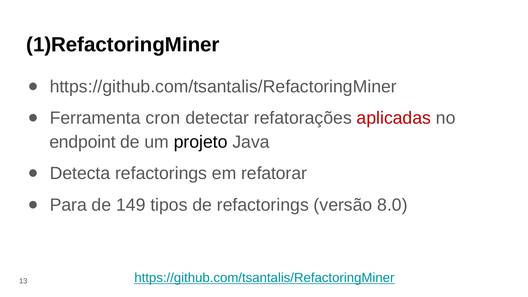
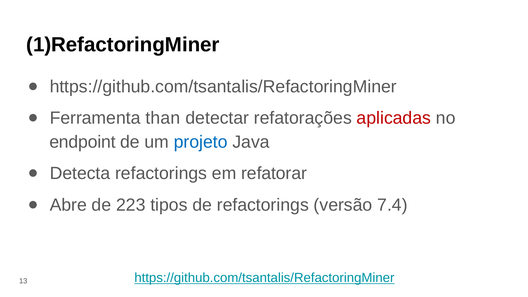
cron: cron -> than (163, 118)
projeto colour: black -> blue (201, 142)
Para: Para -> Abre (68, 205)
149: 149 -> 223 (131, 205)
8.0: 8.0 -> 7.4 (392, 205)
